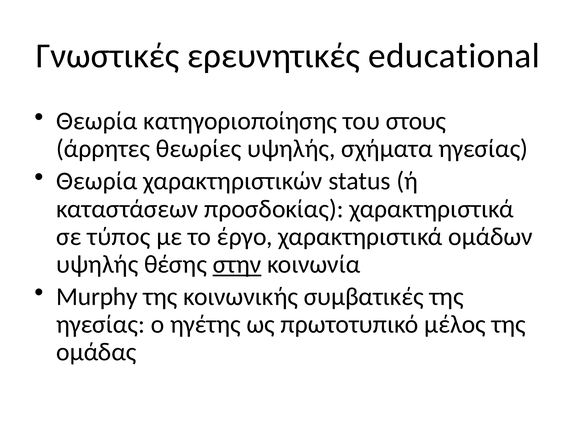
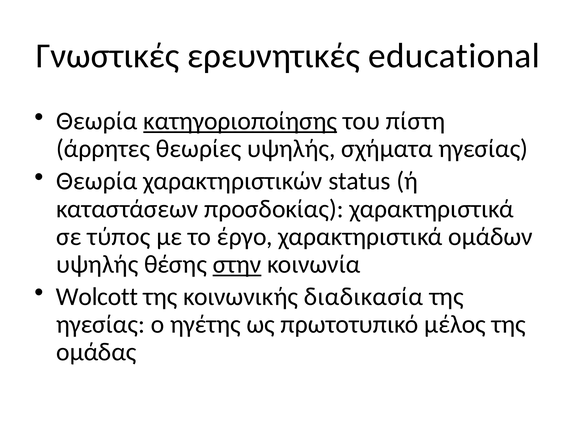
κατηγοριοποίησης underline: none -> present (240, 121)
στους: στους -> πίστη (416, 121)
Murphy: Murphy -> Wolcott (97, 297)
συμβατικές: συμβατικές -> διαδικασία (364, 297)
